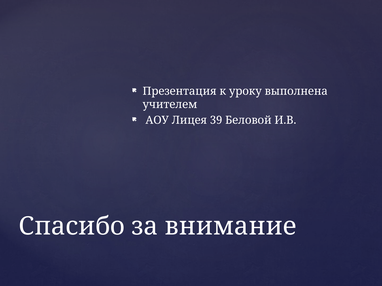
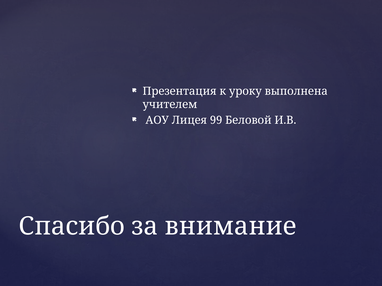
39: 39 -> 99 (216, 120)
